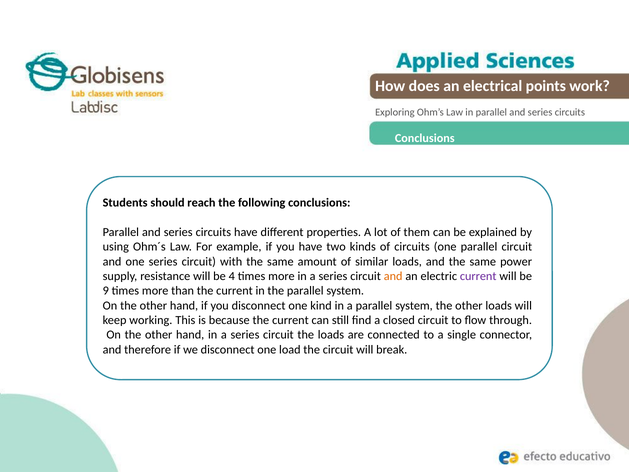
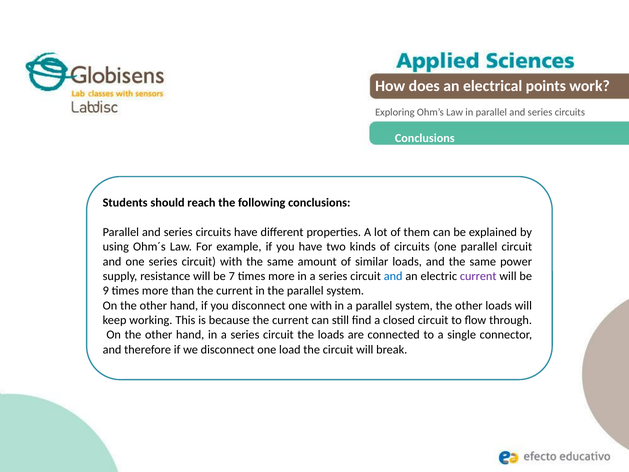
4: 4 -> 7 (232, 276)
and colour: orange -> blue (393, 276)
one kind: kind -> with (321, 305)
